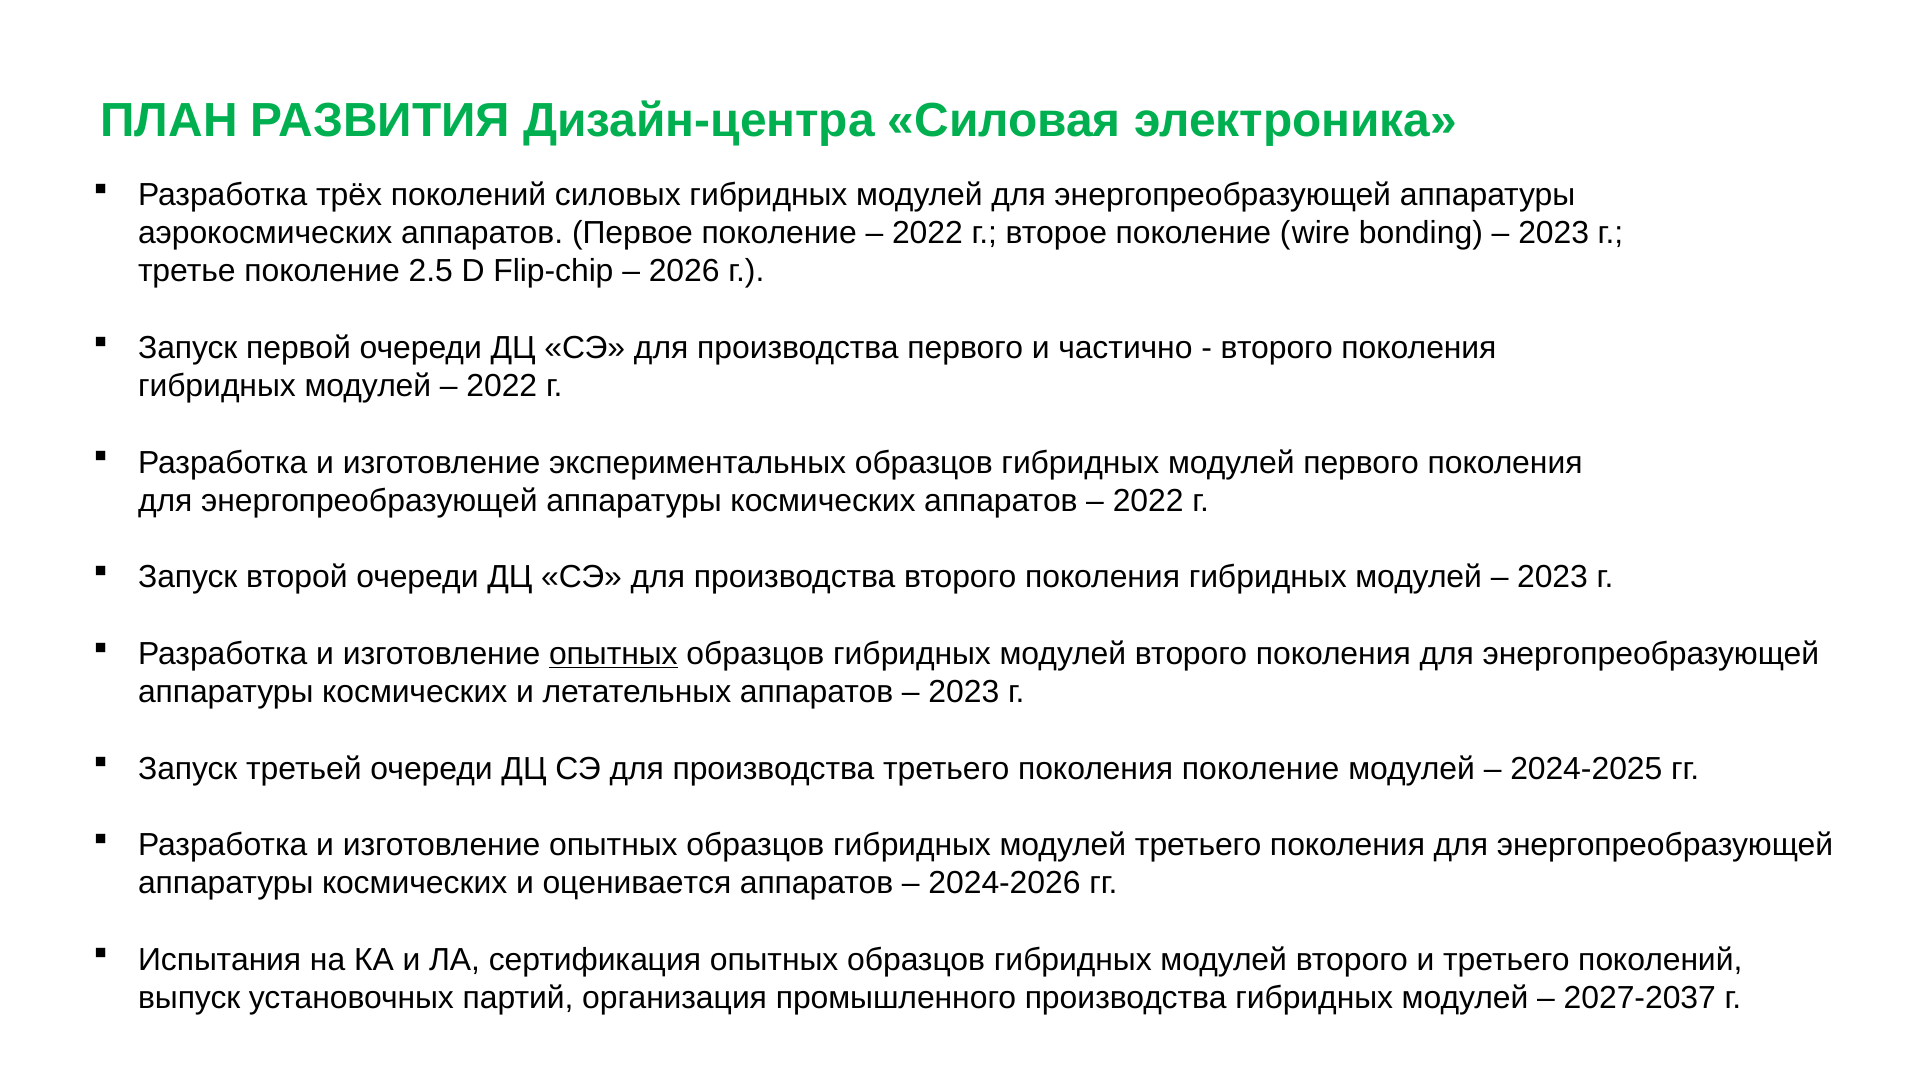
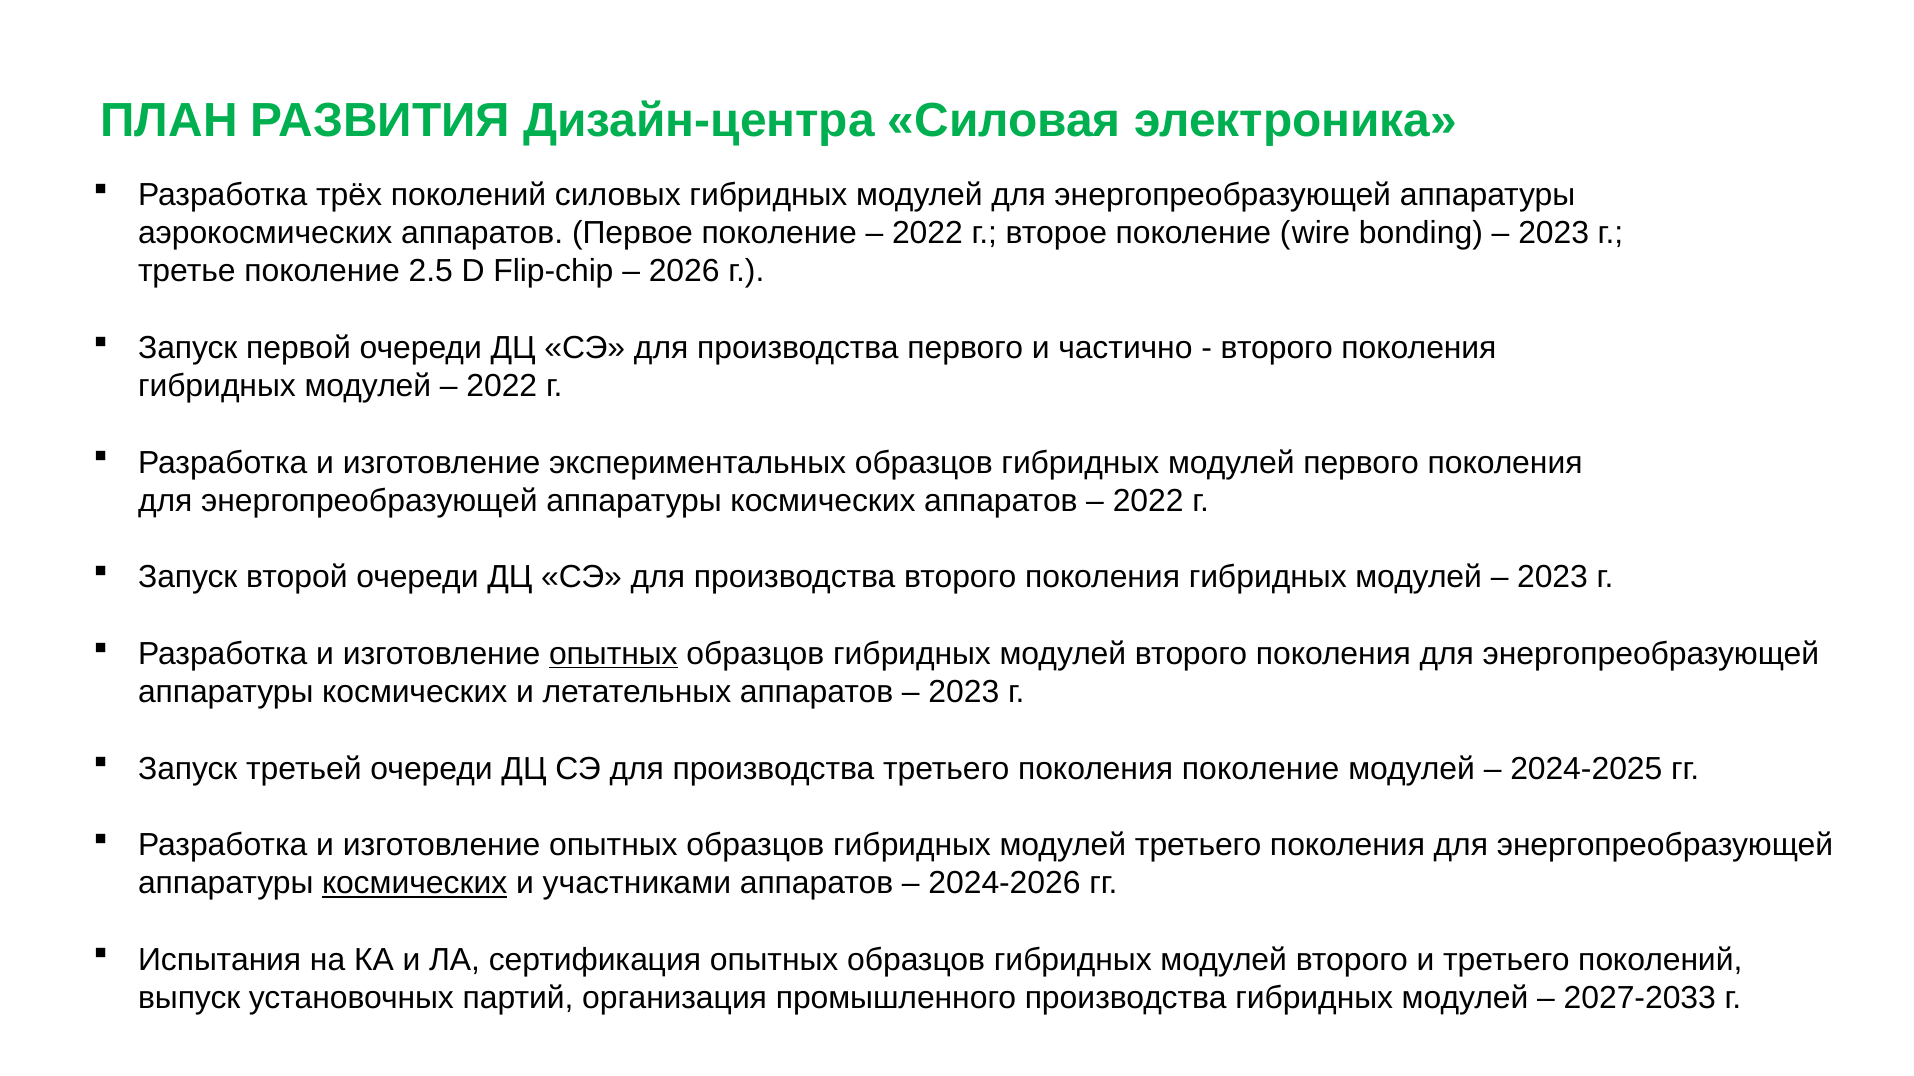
космических underline: none -> present (415, 884)
оценивается: оценивается -> участниками (637, 884)
2027-2037: 2027-2037 -> 2027-2033 (1640, 999)
